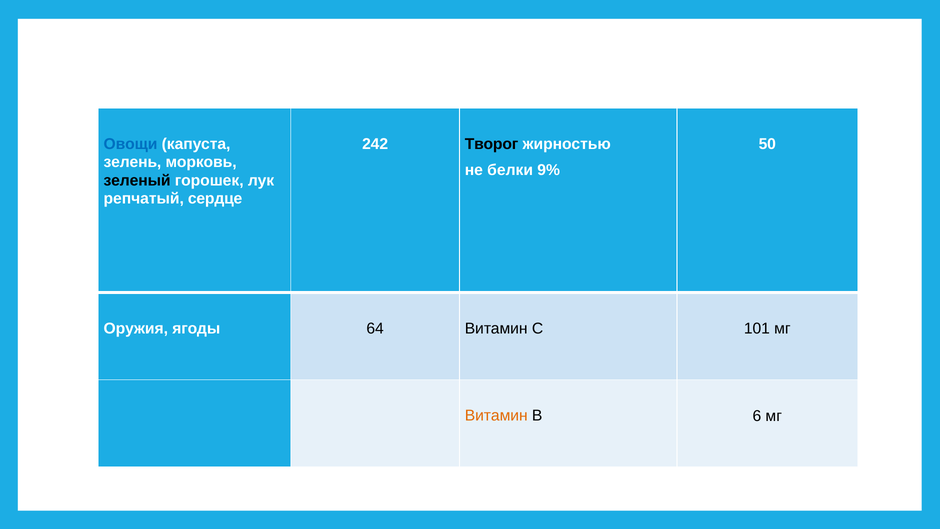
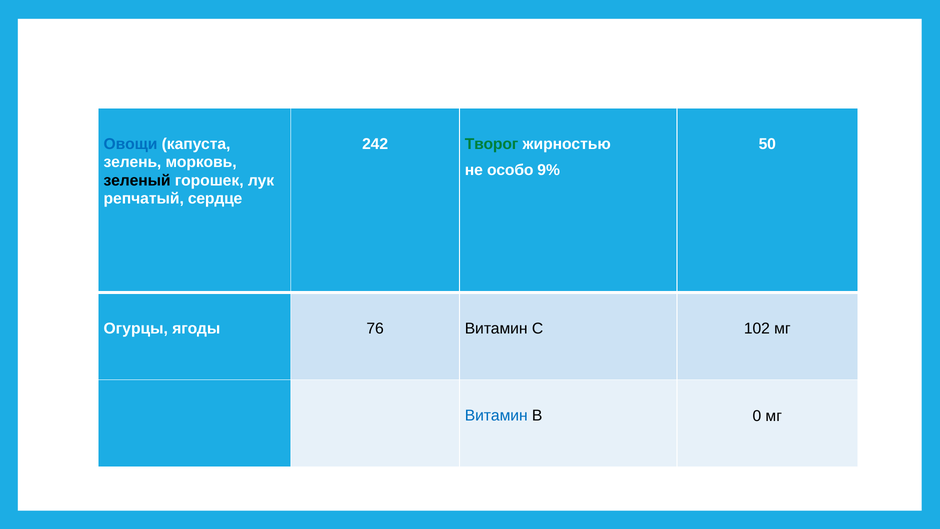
Творог colour: black -> green (492, 144)
белки: белки -> особо (510, 170)
Оружия: Оружия -> Огурцы (136, 328)
64: 64 -> 76 (375, 328)
101: 101 -> 102 (757, 328)
Витамин colour: orange -> blue (496, 415)
6: 6 -> 0 (757, 416)
